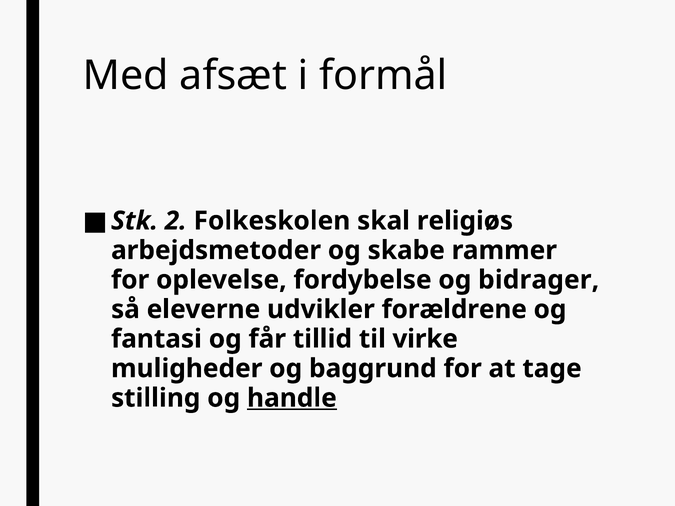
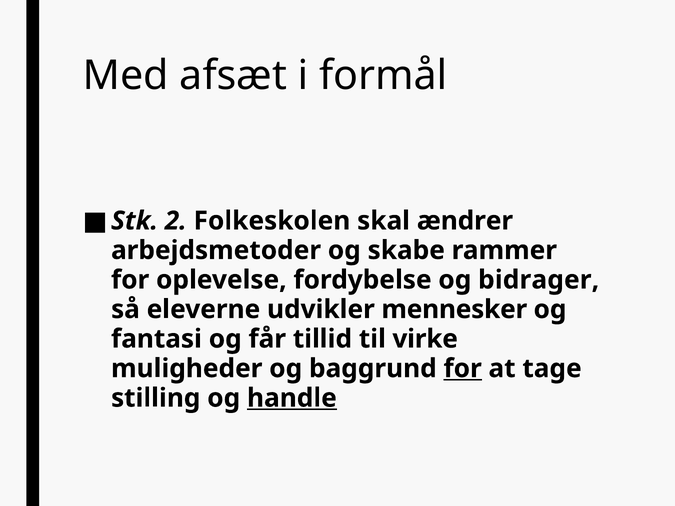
religiøs: religiøs -> ændrer (465, 221)
forældrene: forældrene -> mennesker (454, 310)
for underline: none -> present (463, 369)
